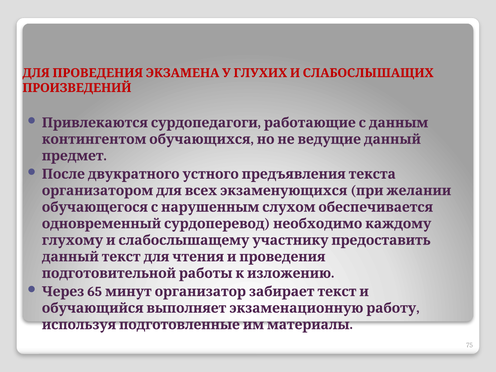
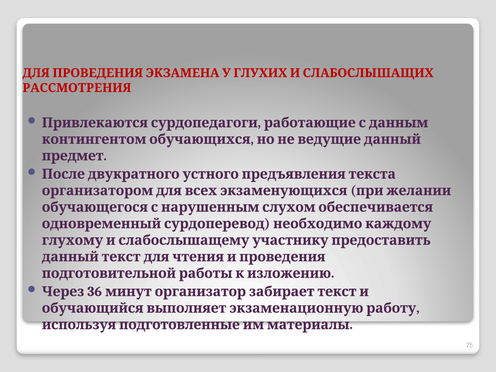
ПРОИЗВЕДЕНИЙ: ПРОИЗВЕДЕНИЙ -> РАССМОТРЕНИЯ (77, 88)
65: 65 -> 36 (95, 292)
